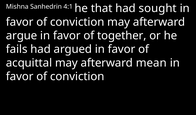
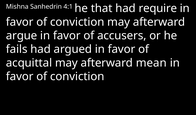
sought: sought -> require (158, 8)
together: together -> accusers (122, 36)
